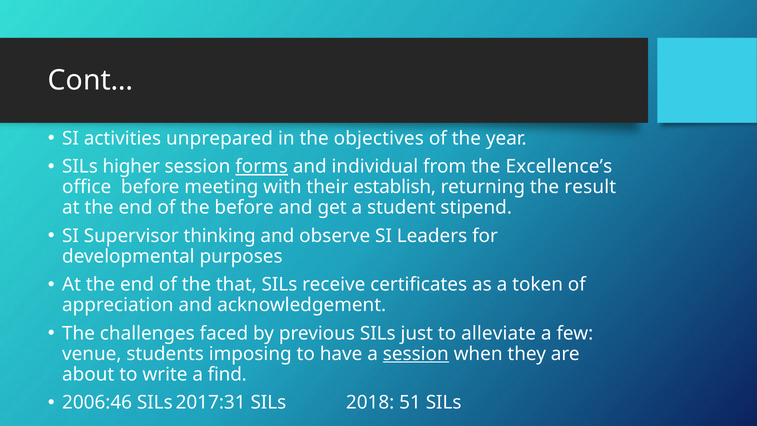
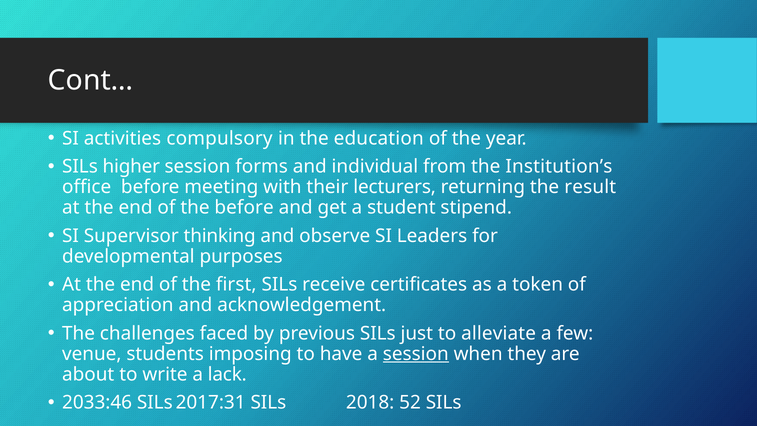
unprepared: unprepared -> compulsory (219, 138)
objectives: objectives -> education (379, 138)
forms underline: present -> none (262, 167)
Excellence’s: Excellence’s -> Institution’s (559, 167)
establish: establish -> lecturers (395, 187)
that: that -> first (236, 284)
find: find -> lack (227, 374)
2006:46: 2006:46 -> 2033:46 (97, 402)
51: 51 -> 52 (410, 402)
